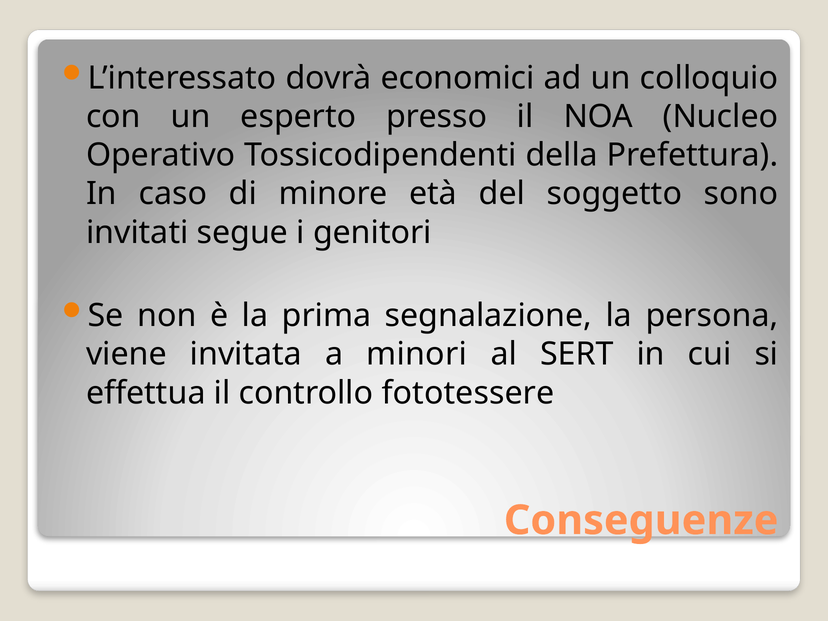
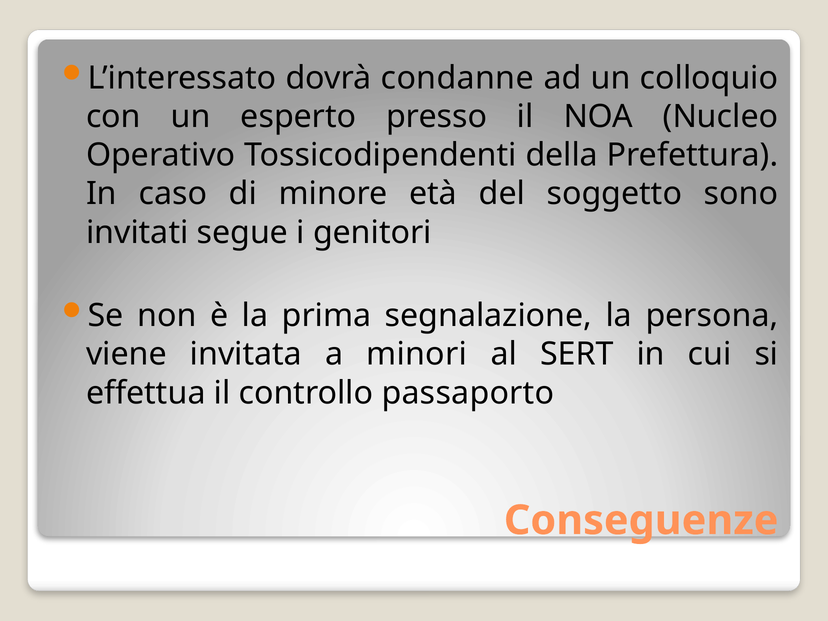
economici: economici -> condanne (457, 78)
fototessere: fototessere -> passaporto (468, 393)
